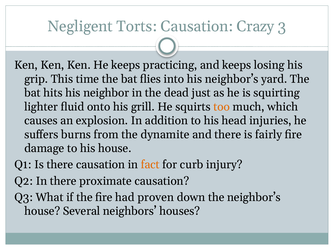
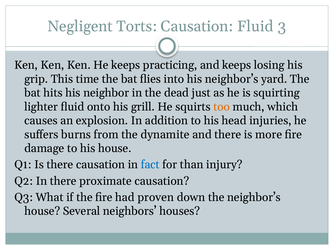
Causation Crazy: Crazy -> Fluid (255, 26)
fairly: fairly -> more (269, 135)
fact colour: orange -> blue (150, 165)
curb: curb -> than (192, 165)
